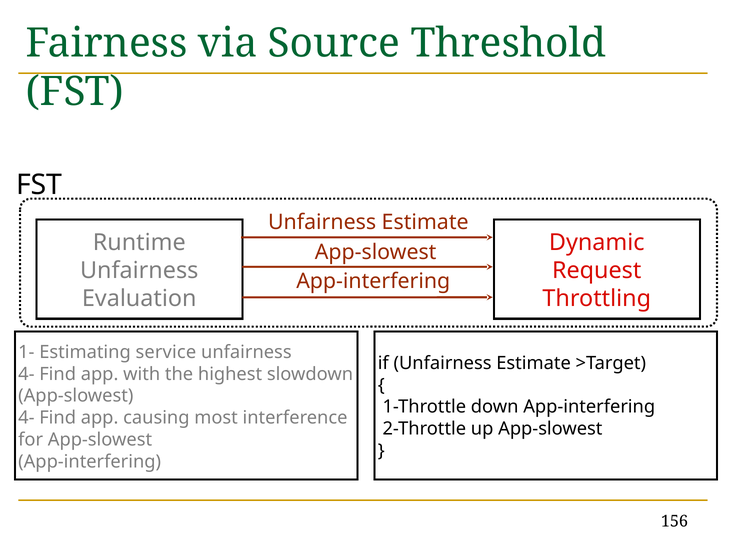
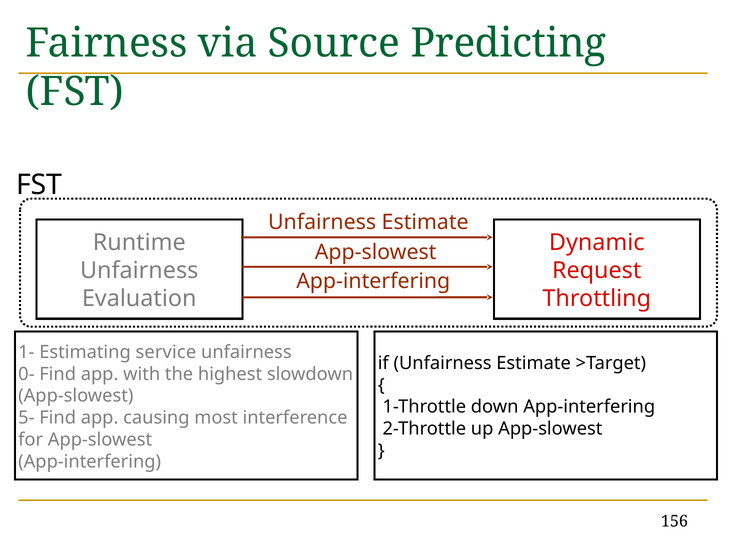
Threshold: Threshold -> Predicting (508, 43)
4-: 4- -> 0- (26, 374)
4-: 4- -> 5- (26, 418)
